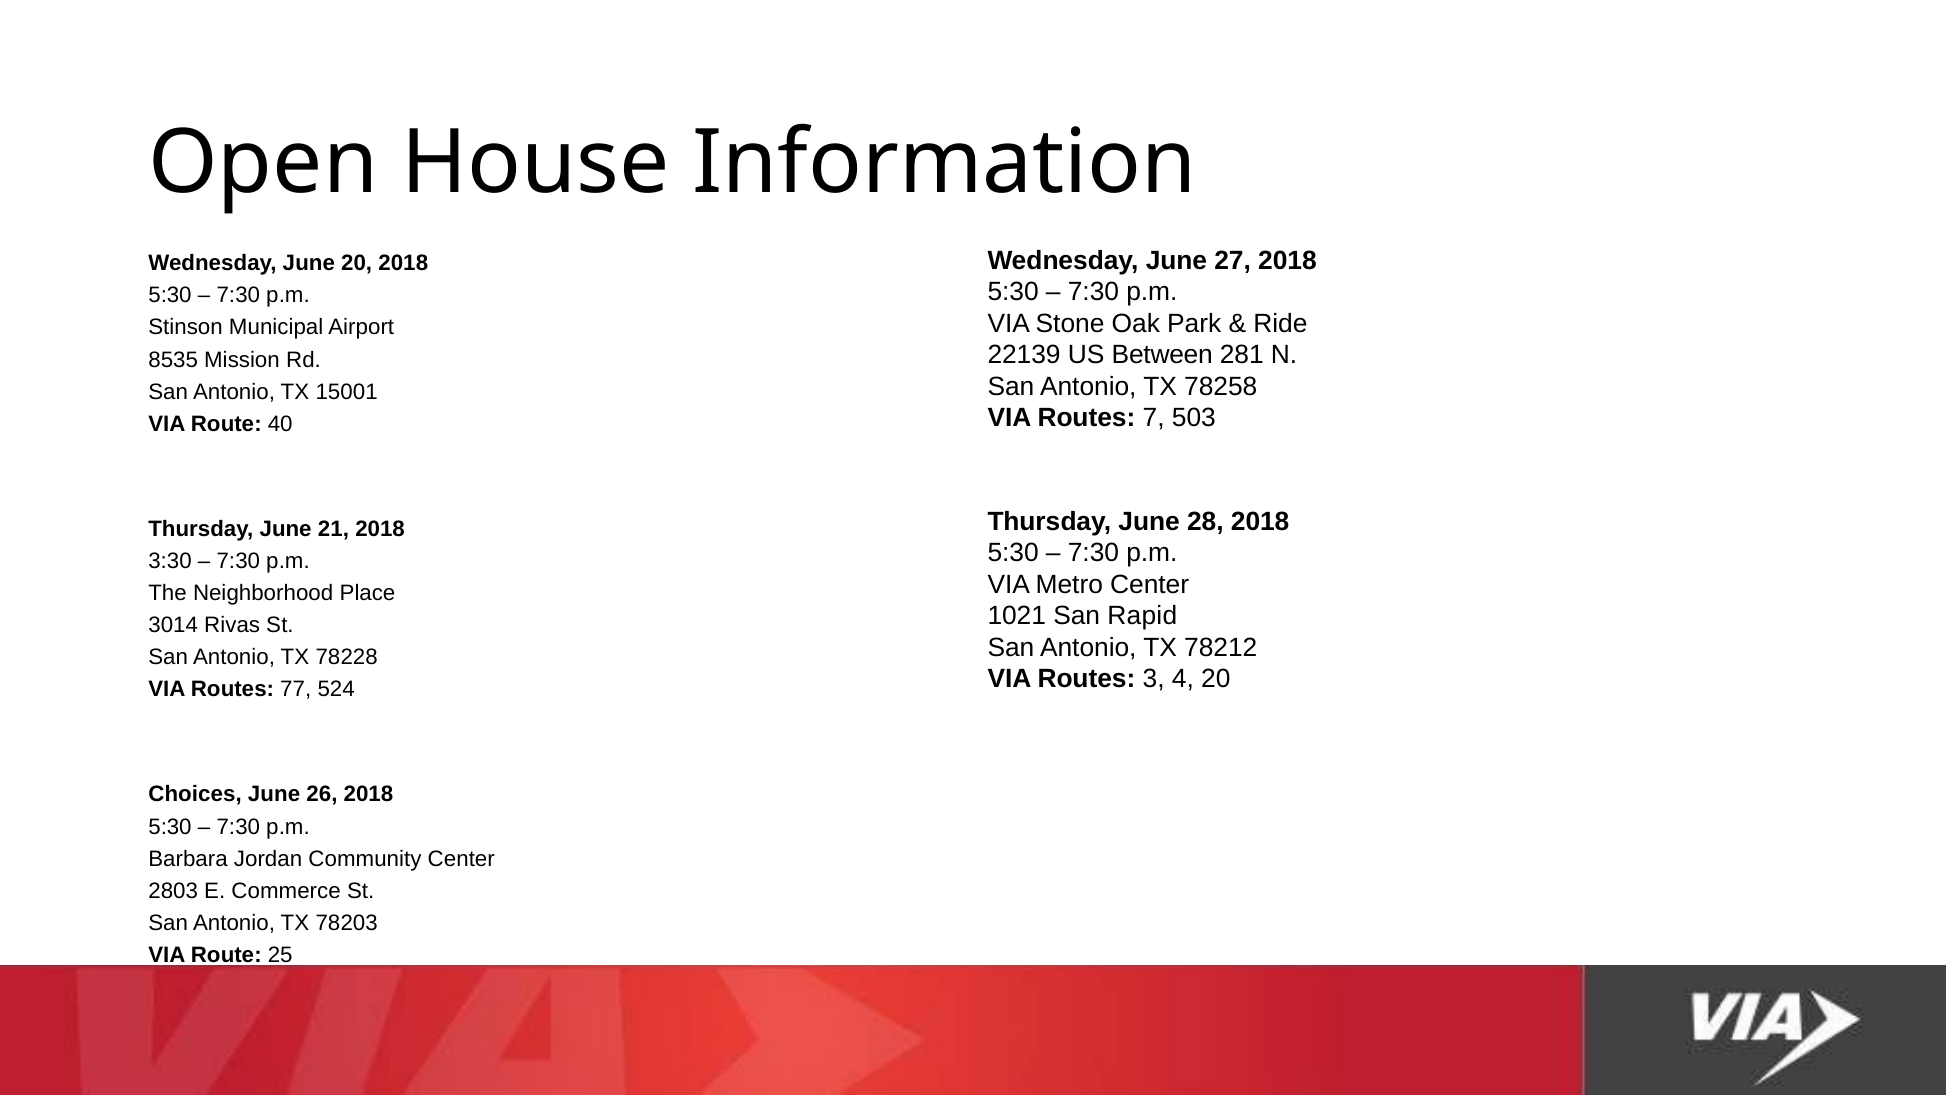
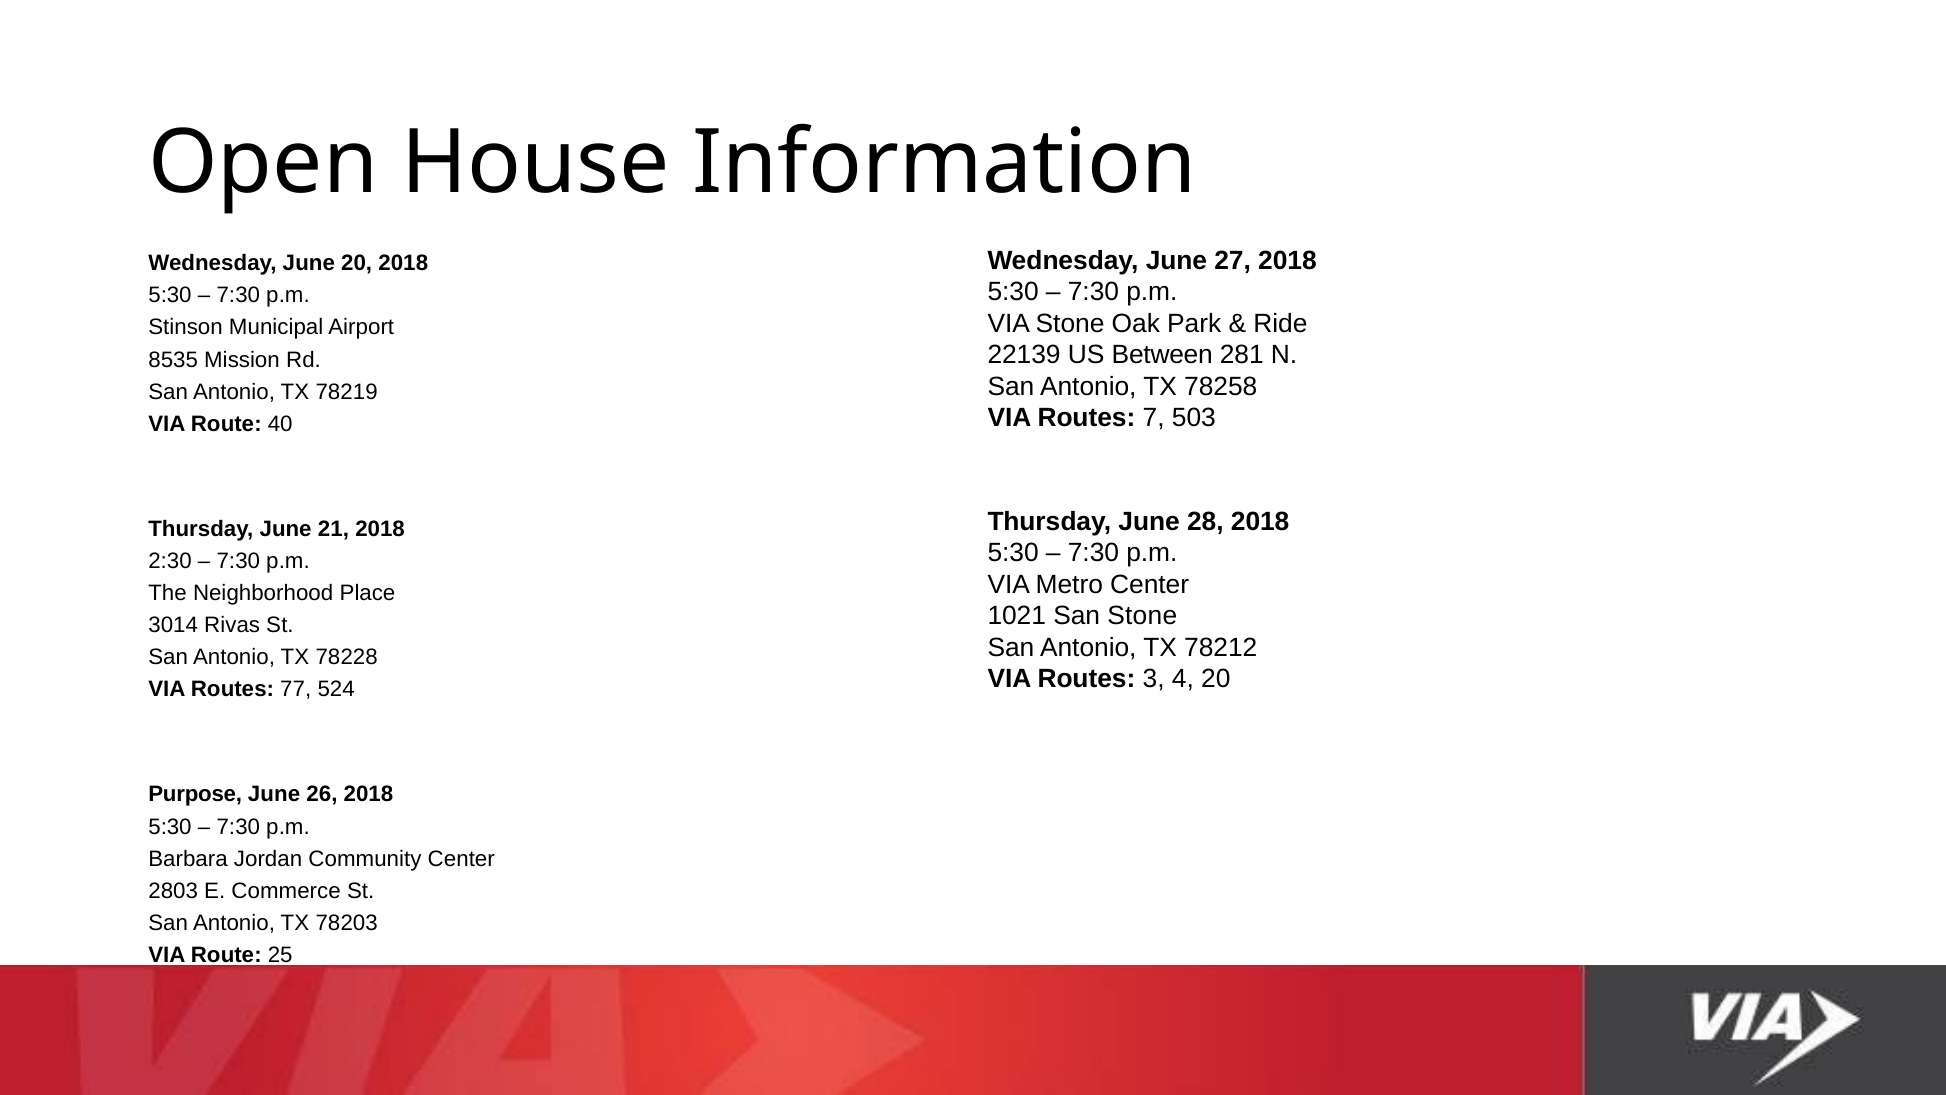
15001: 15001 -> 78219 (347, 392)
3:30: 3:30 -> 2:30 (170, 561)
San Rapid: Rapid -> Stone (1142, 616)
Choices: Choices -> Purpose (195, 794)
